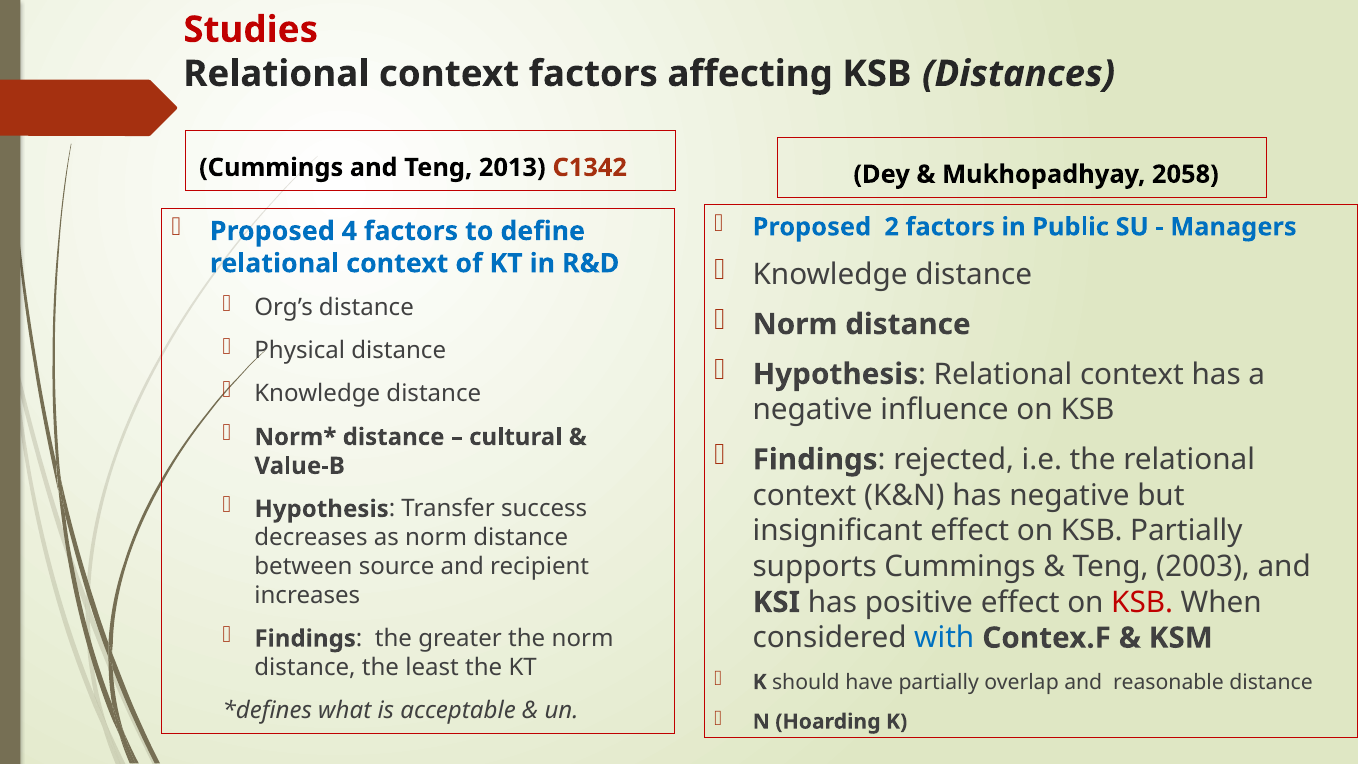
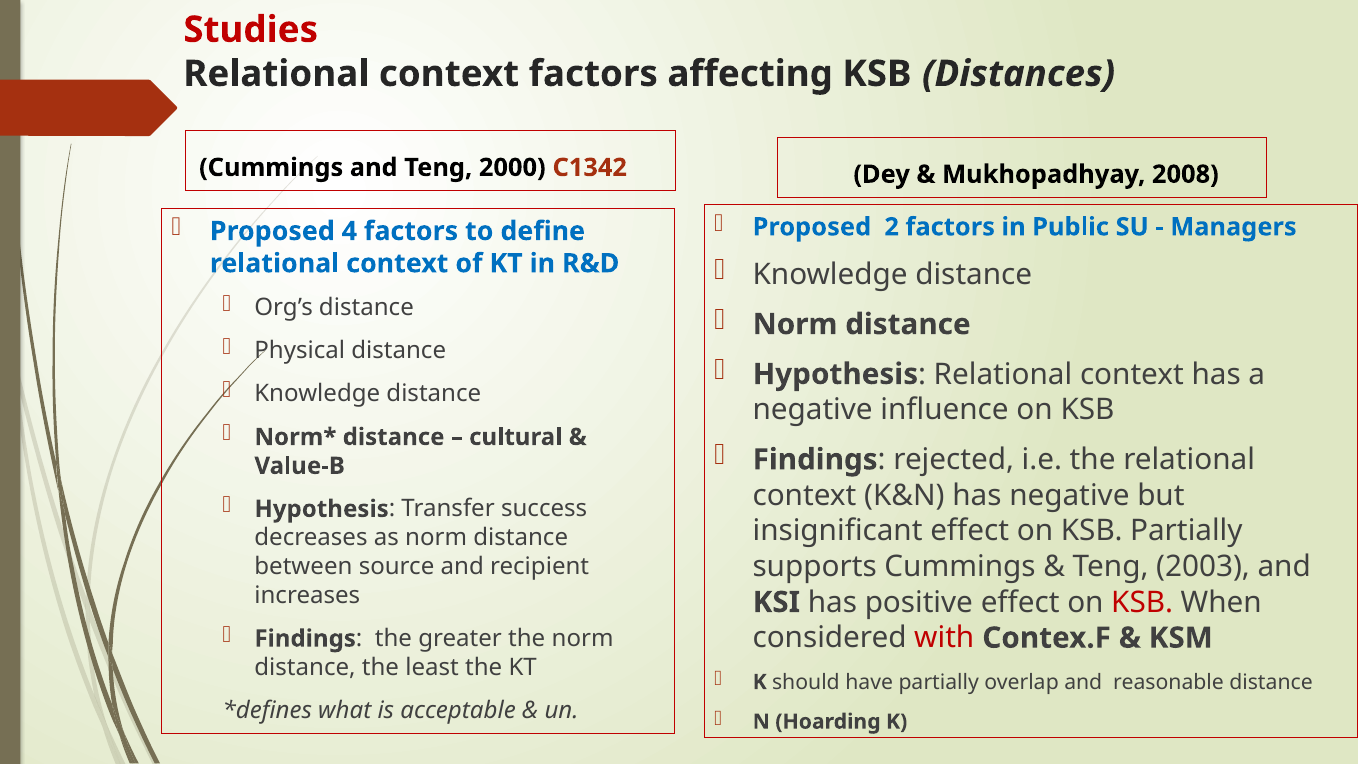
2013: 2013 -> 2000 (512, 168)
2058: 2058 -> 2008 (1185, 174)
with colour: blue -> red (944, 638)
